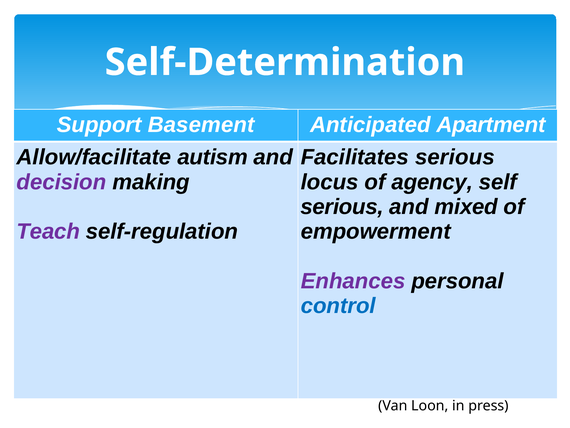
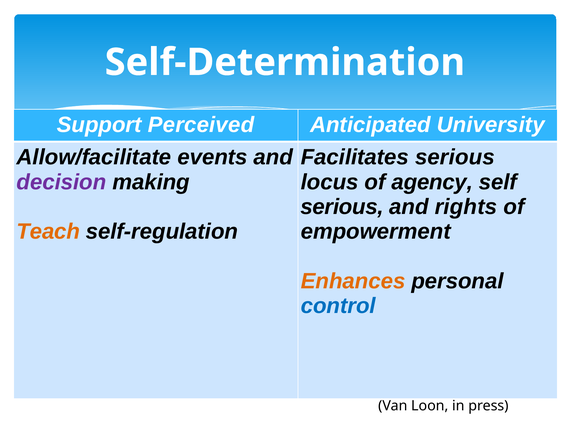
Basement: Basement -> Perceived (201, 125)
Apartment: Apartment -> University (491, 125)
autism: autism -> events (213, 157)
mixed: mixed -> rights (466, 207)
Teach colour: purple -> orange (48, 231)
Enhances colour: purple -> orange (353, 281)
